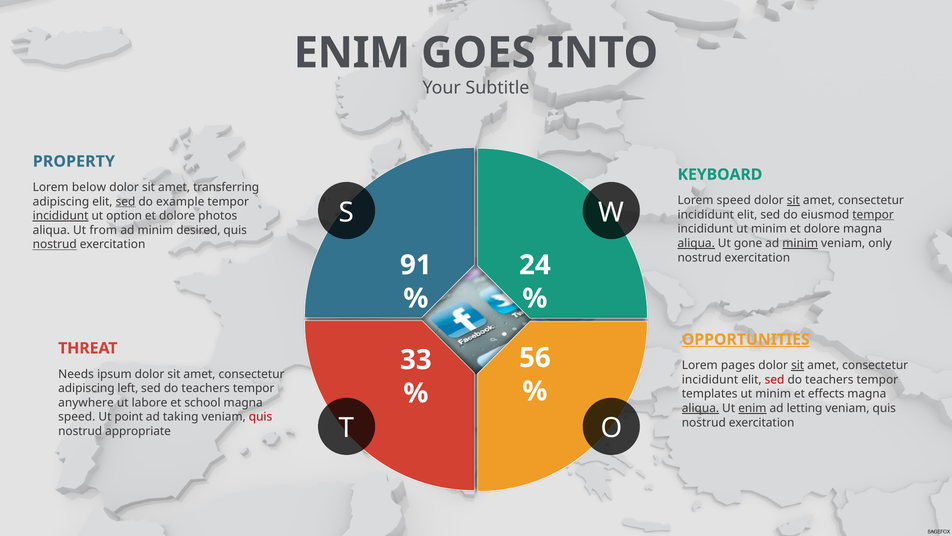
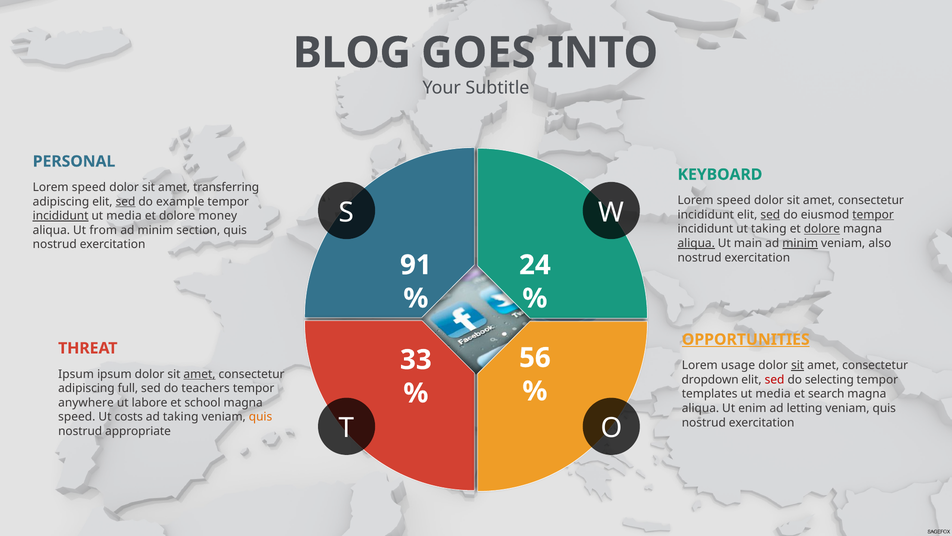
ENIM: ENIM -> BLOG (352, 53)
PROPERTY: PROPERTY -> PERSONAL (74, 161)
below: below -> speed (89, 187)
sit underline: present -> none (793, 200)
sed underline: none -> present (770, 215)
option: option -> media (124, 216)
photos: photos -> money (218, 216)
incididunt ut minim: minim -> taking (769, 229)
dolore underline: none -> present (822, 229)
desired: desired -> section (198, 230)
gone: gone -> main (748, 243)
only: only -> also (880, 243)
nostrud underline: present -> none (55, 244)
pages: pages -> usage (738, 365)
Needs: Needs -> Ipsum (76, 374)
amet underline: none -> present (200, 374)
incididunt: incididunt -> dropdown (710, 379)
teachers: teachers -> selecting (829, 379)
left: left -> full (128, 388)
minim: minim -> media (773, 394)
effects: effects -> search (826, 394)
aliqua underline: present -> none (700, 408)
enim underline: present -> none (752, 408)
point: point -> costs (129, 417)
quis colour: red -> orange (261, 417)
